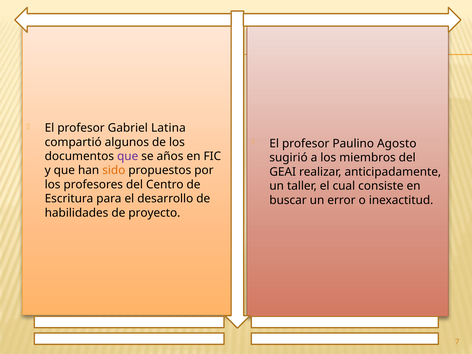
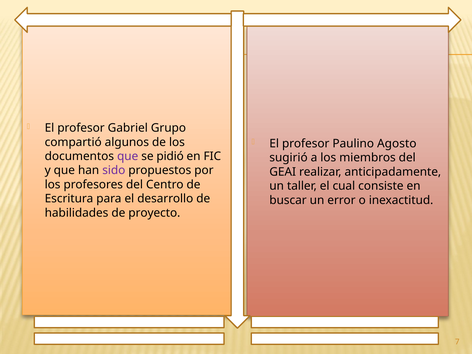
Latina: Latina -> Grupo (168, 128)
años: años -> pidió (170, 156)
sido colour: orange -> purple (114, 170)
